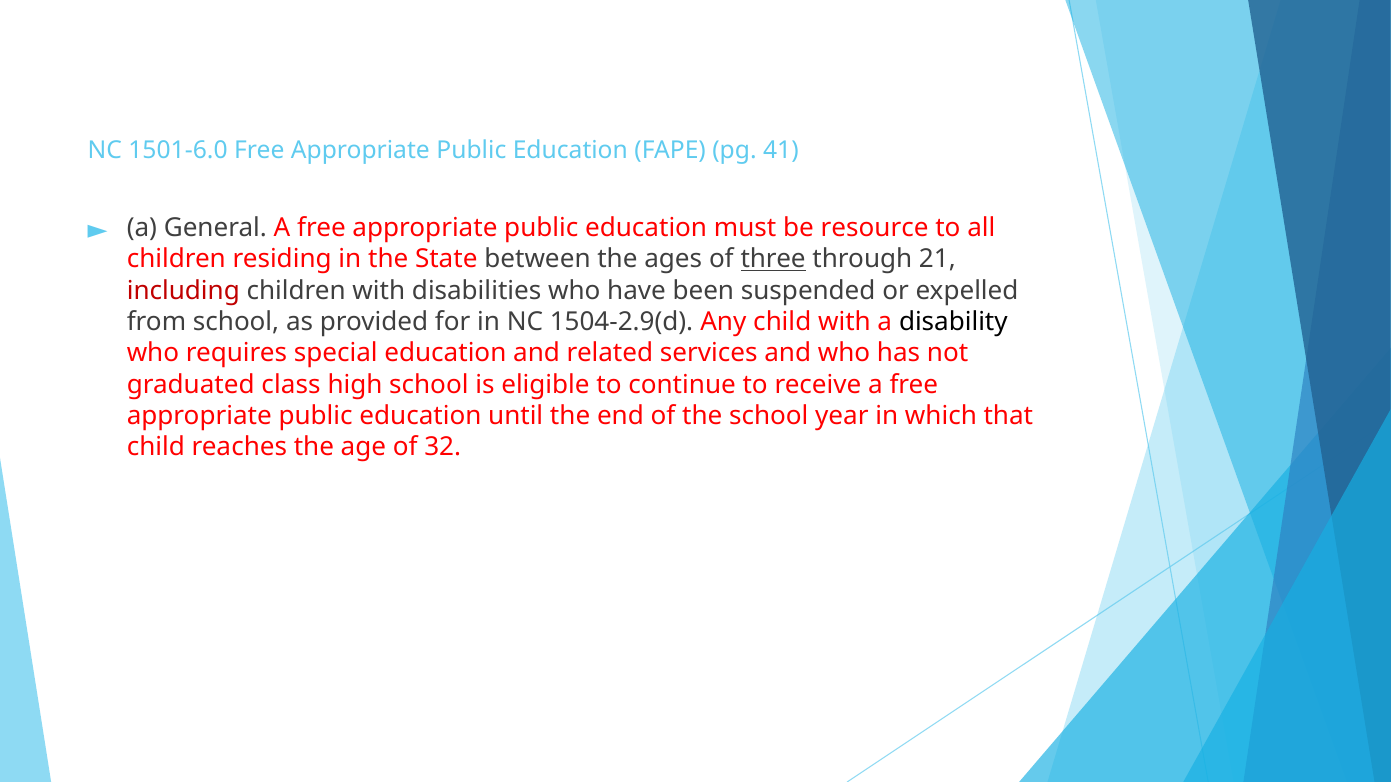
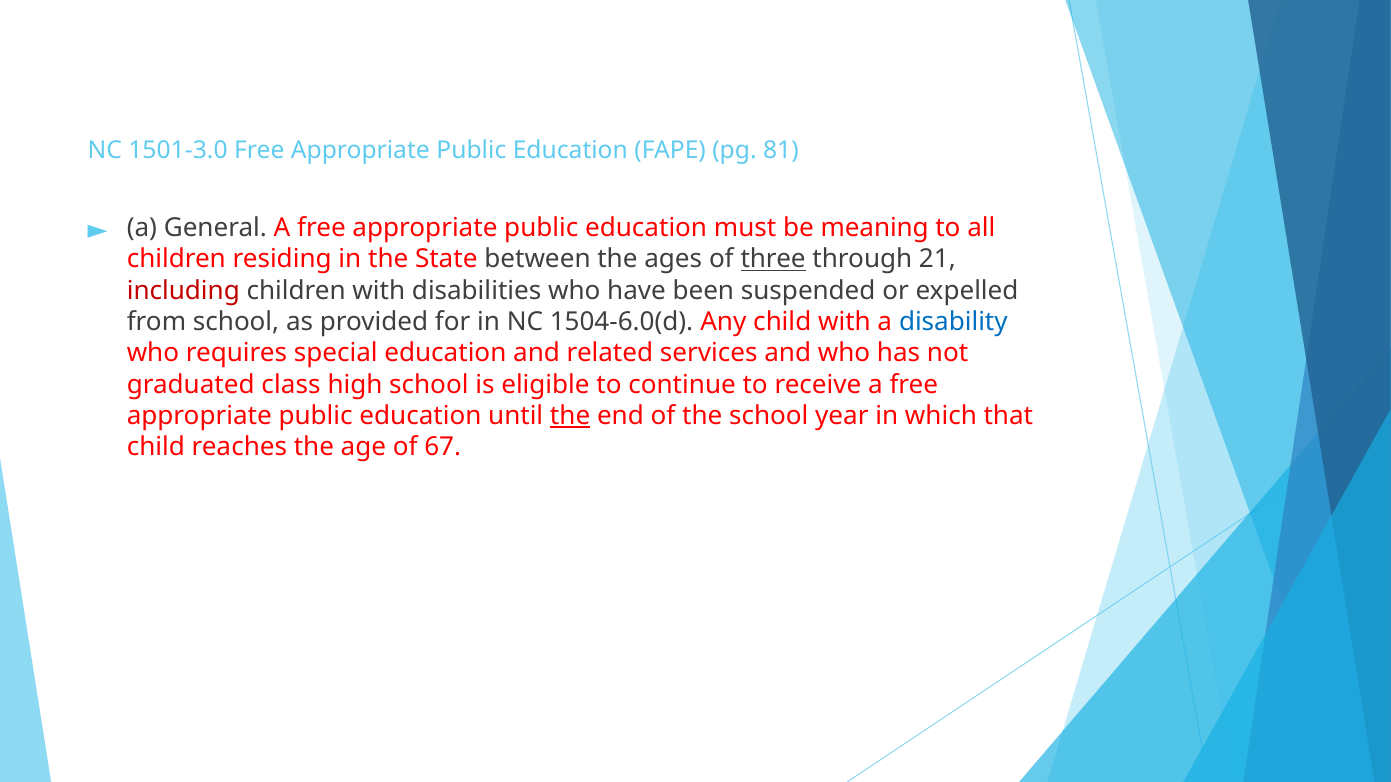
1501-6.0: 1501-6.0 -> 1501-3.0 (178, 150)
41: 41 -> 81 (781, 150)
resource: resource -> meaning (875, 228)
1504-2.9(d: 1504-2.9(d -> 1504-6.0(d (621, 322)
disability colour: black -> blue (953, 322)
the underline: none -> present (570, 416)
32: 32 -> 67 (443, 447)
